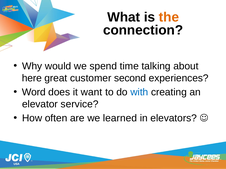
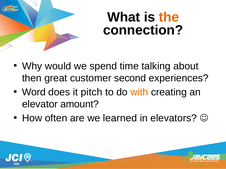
here: here -> then (32, 78)
want: want -> pitch (92, 92)
with colour: blue -> orange (139, 92)
service: service -> amount (80, 104)
